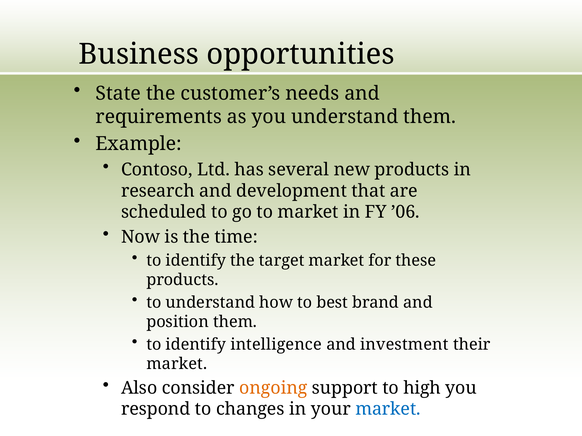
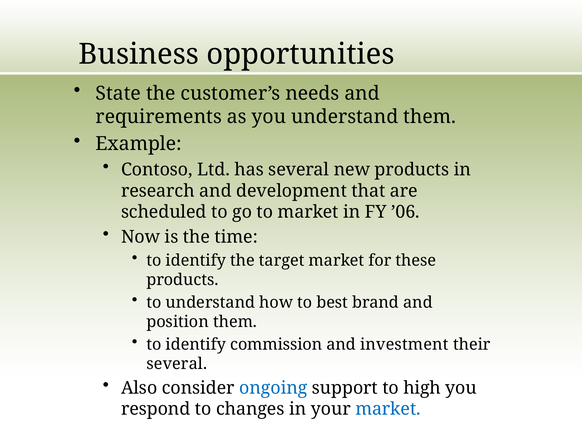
intelligence: intelligence -> commission (276, 345)
market: market -> several (177, 364)
ongoing colour: orange -> blue (273, 388)
